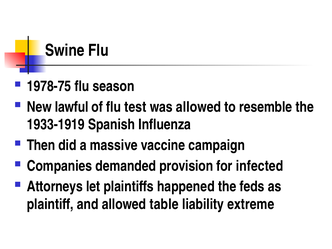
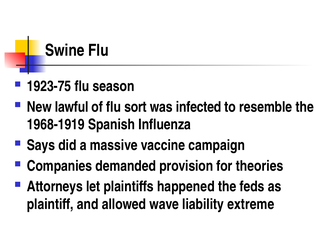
1978-75: 1978-75 -> 1923-75 (49, 86)
test: test -> sort (135, 107)
was allowed: allowed -> infected (199, 107)
1933-1919: 1933-1919 -> 1968-1919 (56, 125)
Then: Then -> Says (41, 145)
infected: infected -> theories (260, 166)
table: table -> wave (164, 204)
